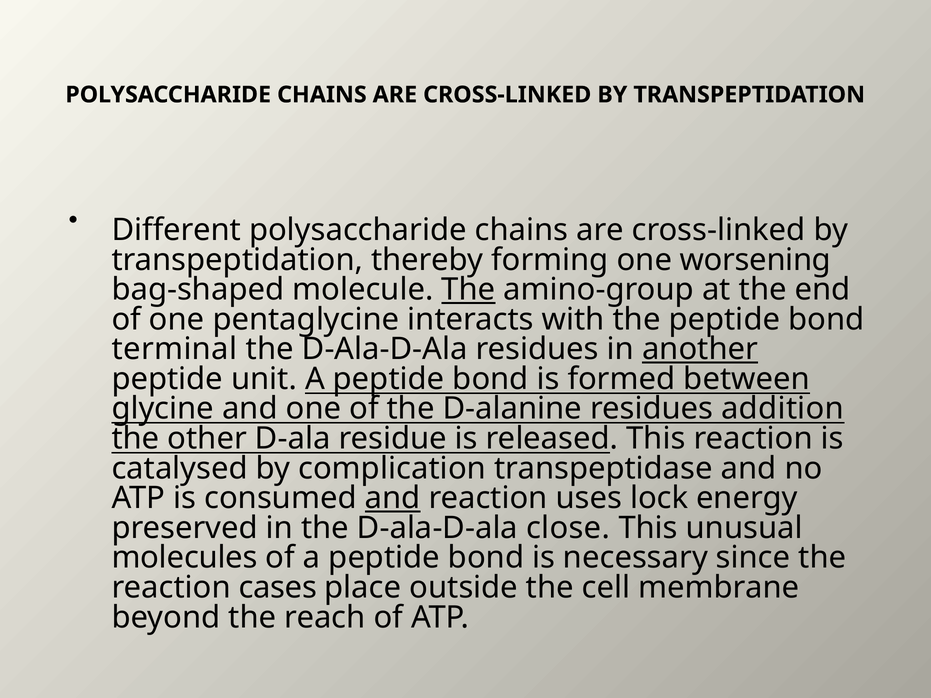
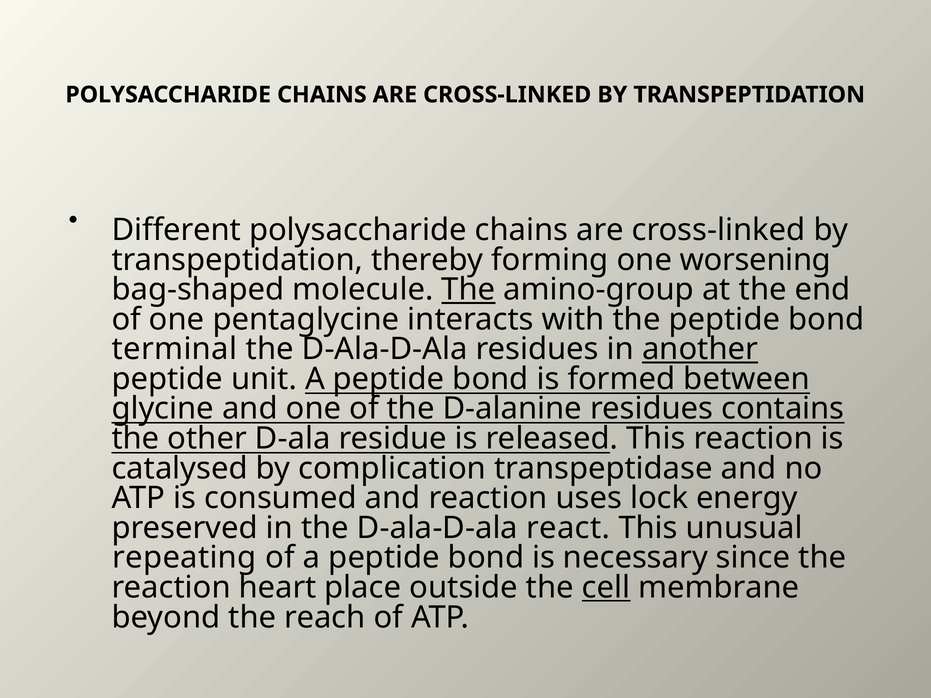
addition: addition -> contains (783, 409)
and underline: present -> none (393, 498)
close: close -> react (568, 528)
molecules: molecules -> repeating (184, 558)
cases: cases -> heart (278, 588)
cell underline: none -> present (606, 588)
